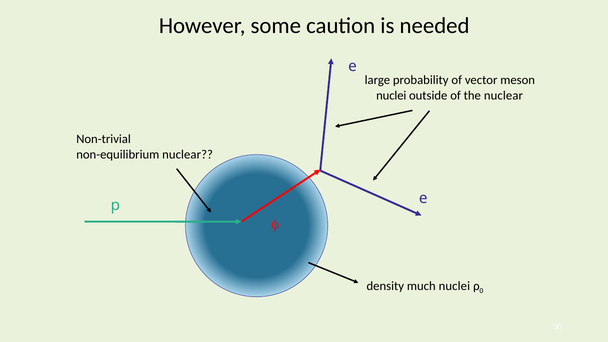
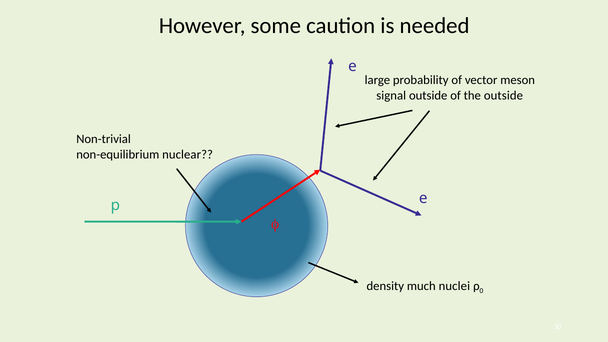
nuclei: nuclei -> signal (391, 95)
the nuclear: nuclear -> outside (503, 95)
